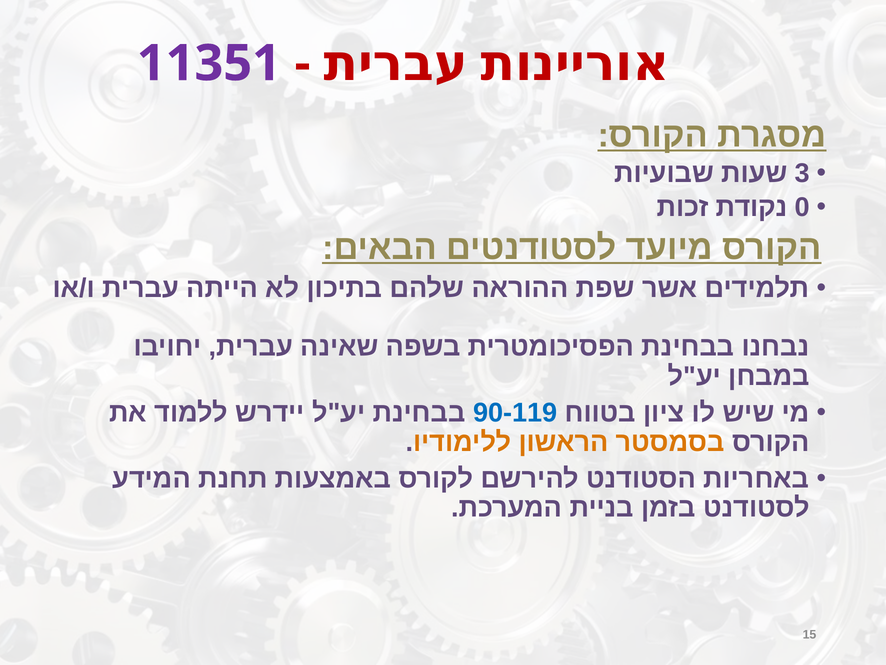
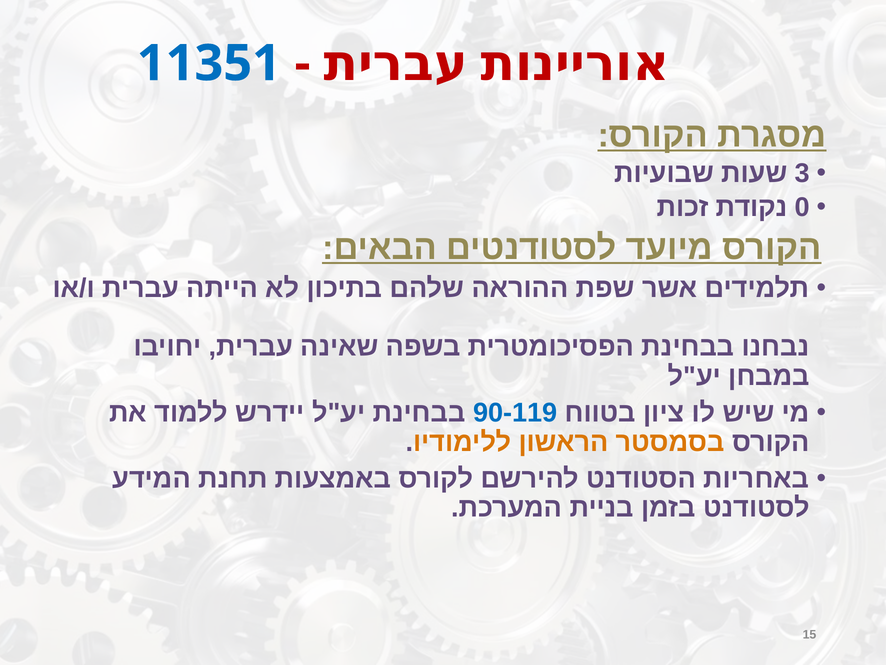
11351 colour: purple -> blue (209, 63)
